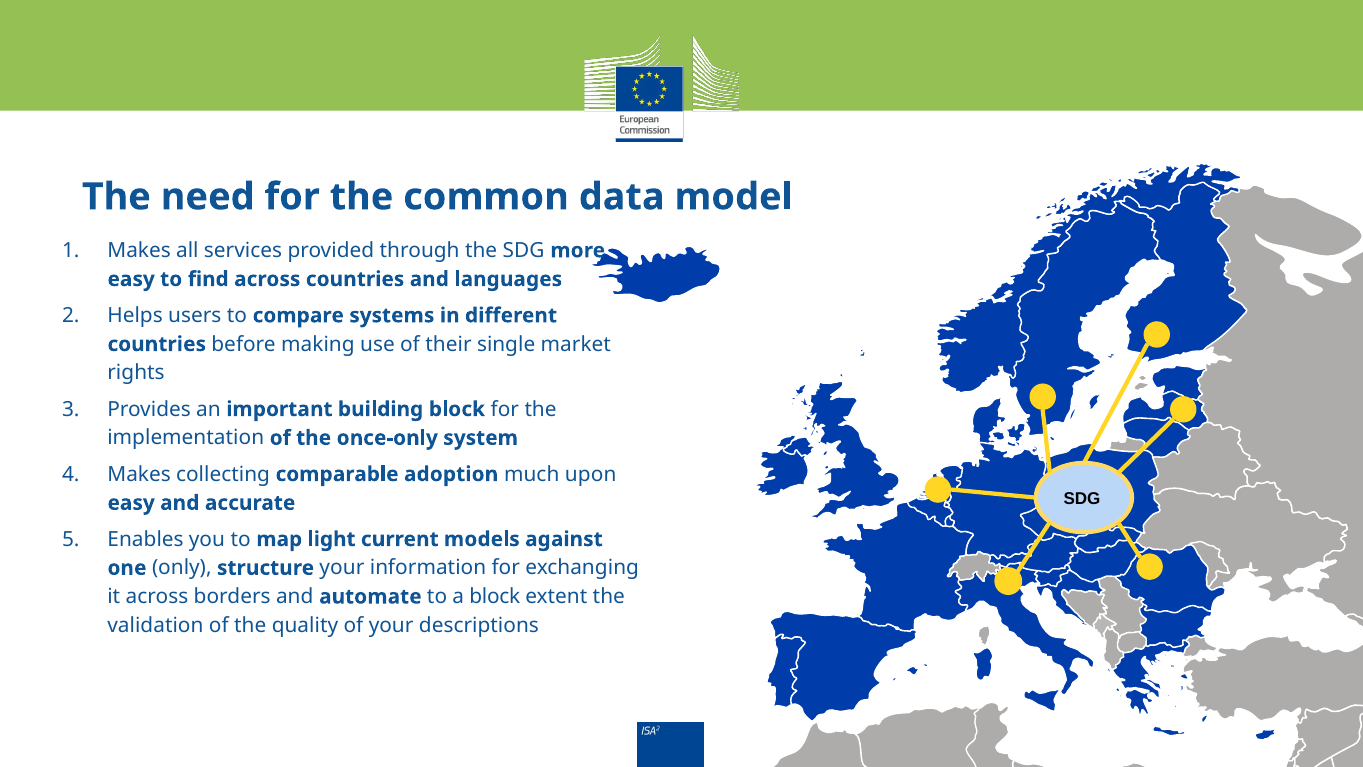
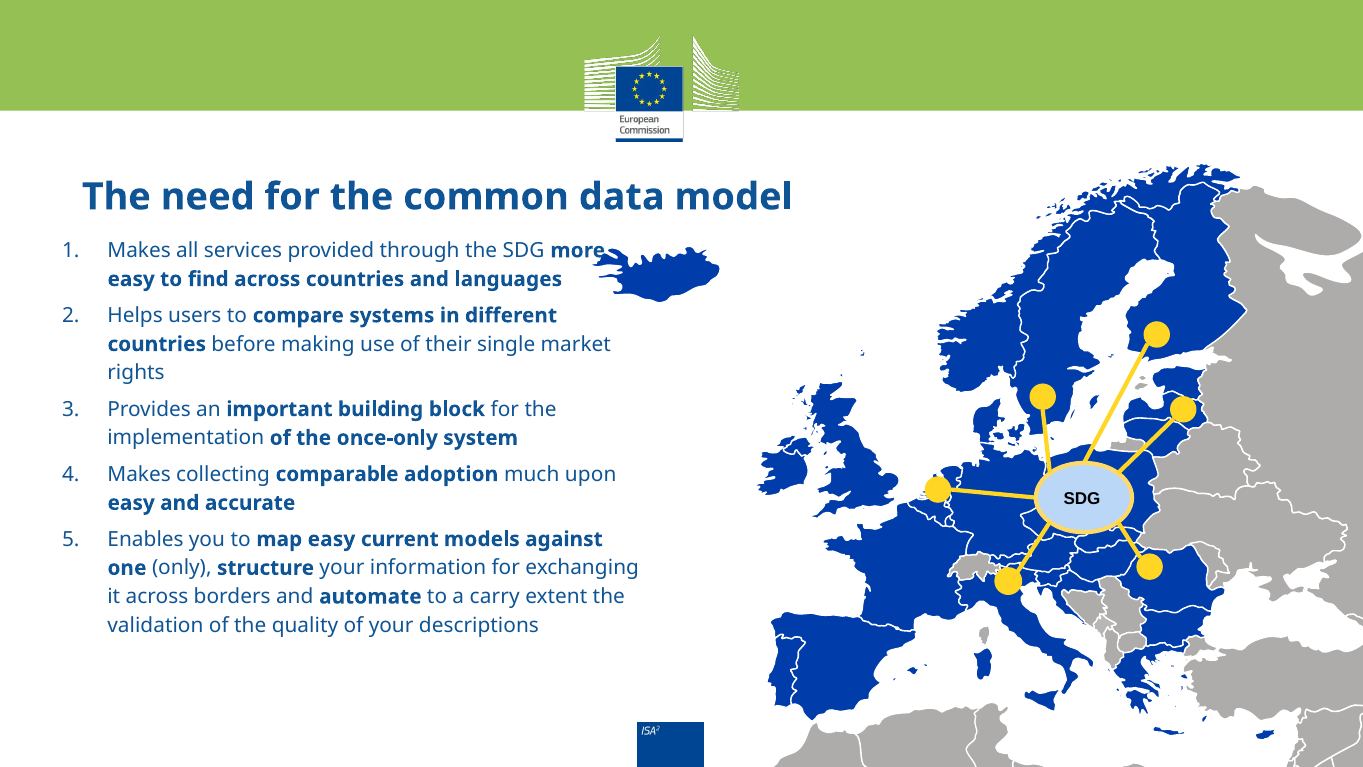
map light: light -> easy (331, 539)
a block: block -> carry (495, 596)
